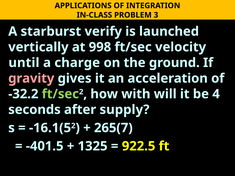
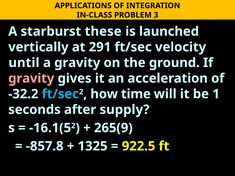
verify: verify -> these (103, 31)
998: 998 -> 291 (100, 47)
a charge: charge -> gravity (77, 63)
ft/sec colour: light green -> light blue (60, 94)
with: with -> time (136, 94)
4: 4 -> 1 (216, 94)
265(7: 265(7 -> 265(9 (113, 128)
-401.5: -401.5 -> -857.8 (45, 146)
